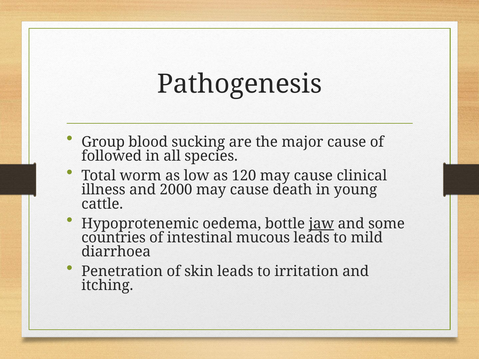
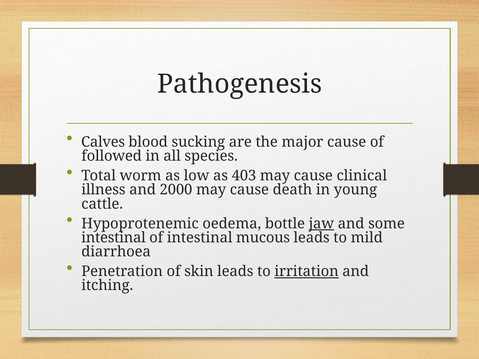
Group: Group -> Calves (103, 142)
120: 120 -> 403 (244, 176)
countries: countries -> intestinal (114, 238)
irritation underline: none -> present (307, 272)
